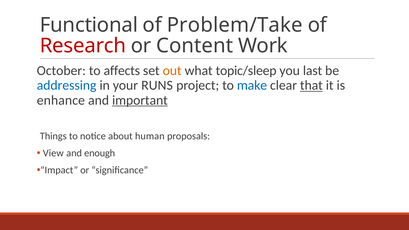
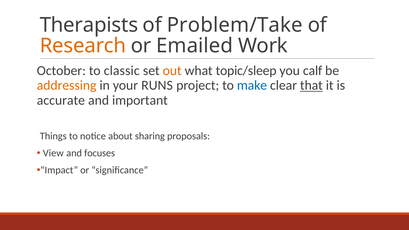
Functional: Functional -> Therapists (89, 25)
Research colour: red -> orange (83, 46)
Content: Content -> Emailed (195, 46)
affects: affects -> classic (122, 71)
last: last -> calf (313, 71)
addressing colour: blue -> orange (67, 85)
enhance: enhance -> accurate (61, 100)
important underline: present -> none (140, 100)
human: human -> sharing (150, 136)
enough: enough -> focuses (100, 153)
